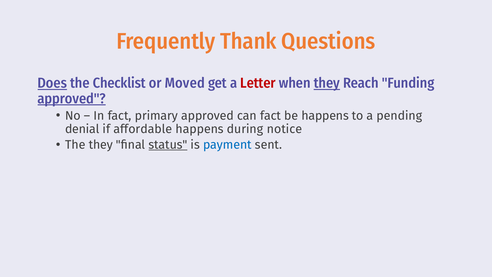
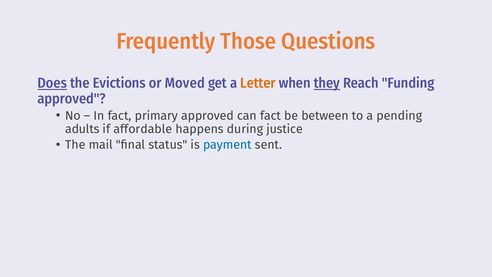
Thank: Thank -> Those (248, 41)
Checklist: Checklist -> Evictions (119, 83)
Letter colour: red -> orange (258, 83)
approved underline: present -> none (72, 99)
be happens: happens -> between (325, 116)
denial: denial -> adults (82, 129)
notice: notice -> justice (285, 129)
The they: they -> mail (101, 145)
status underline: present -> none (168, 145)
